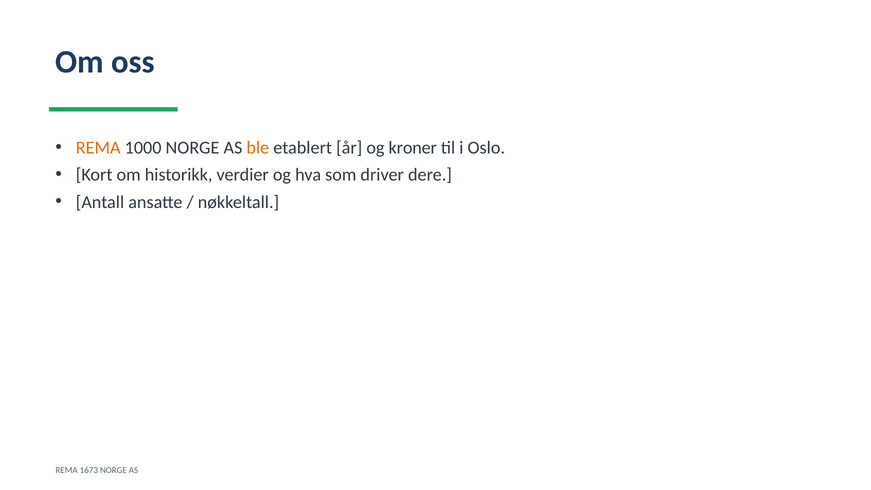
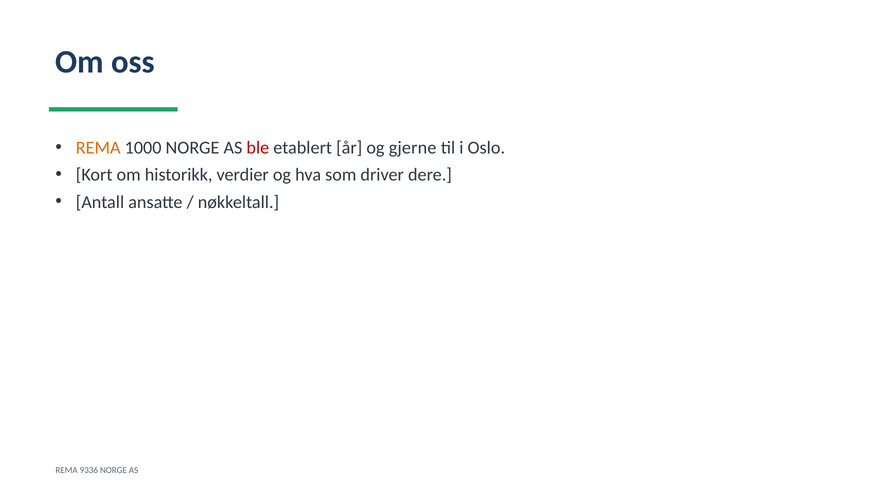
ble colour: orange -> red (258, 148)
kroner: kroner -> gjerne (413, 148)
1673: 1673 -> 9336 (89, 470)
